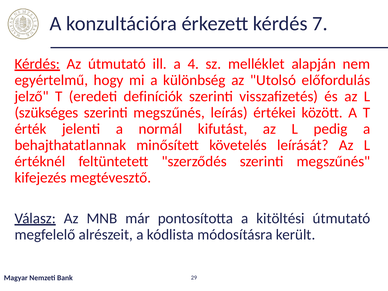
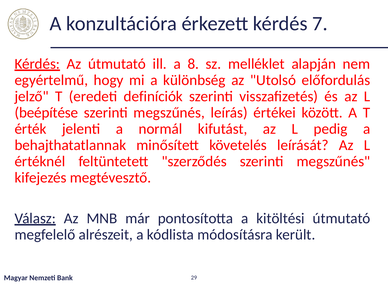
4: 4 -> 8 (193, 64)
szükséges: szükséges -> beépítése (46, 113)
